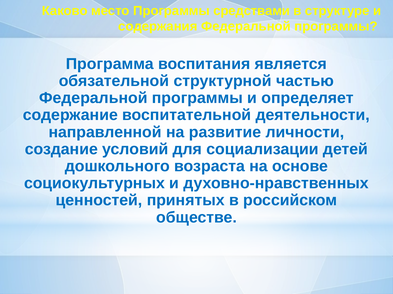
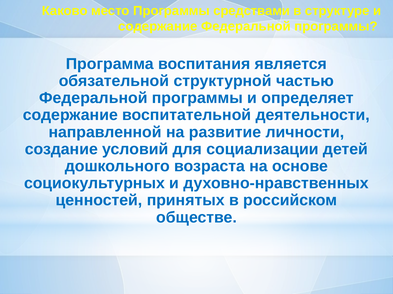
содержания: содержания -> содержание (158, 26)
